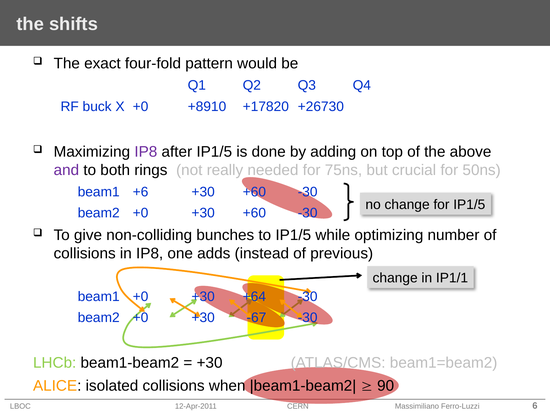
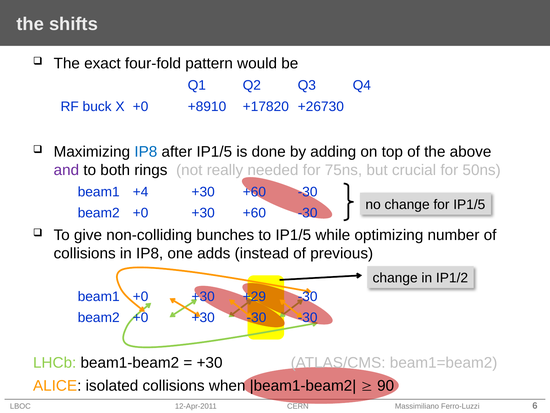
IP8 colour: purple -> blue (146, 151)
+6: +6 -> +4 (141, 192)
IP1/1: IP1/1 -> IP1/2 (452, 278)
+64: +64 -> +29 (254, 296)
+30 -67: -67 -> -30 (256, 317)
